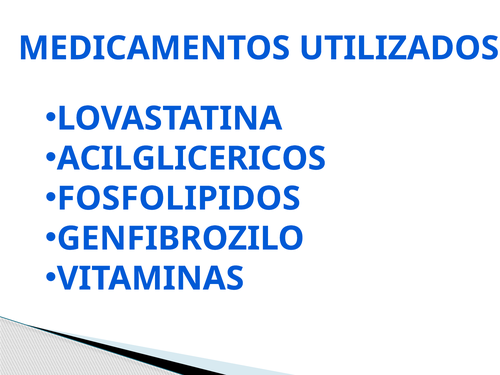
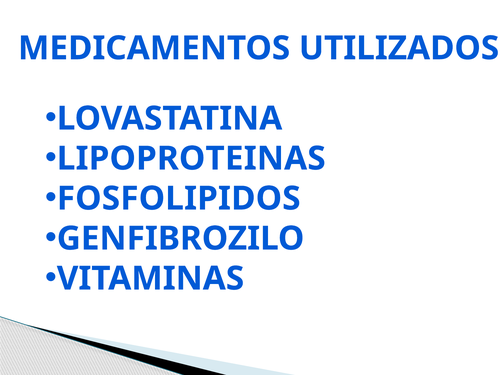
ACILGLICERICOS: ACILGLICERICOS -> LIPOPROTEINAS (191, 159)
